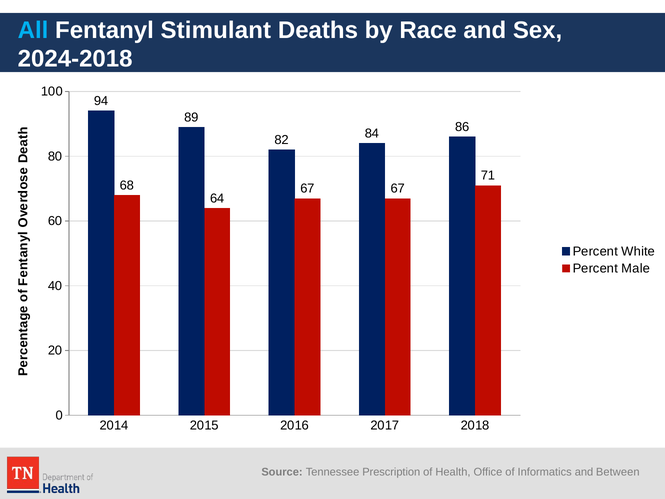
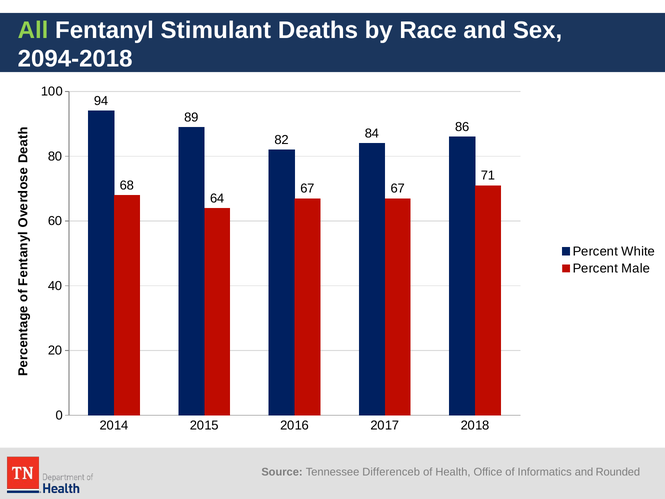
All colour: light blue -> light green (33, 30)
2024-2018: 2024-2018 -> 2094-2018 (75, 59)
Prescription: Prescription -> Differenceb (391, 472)
Between: Between -> Rounded (618, 472)
